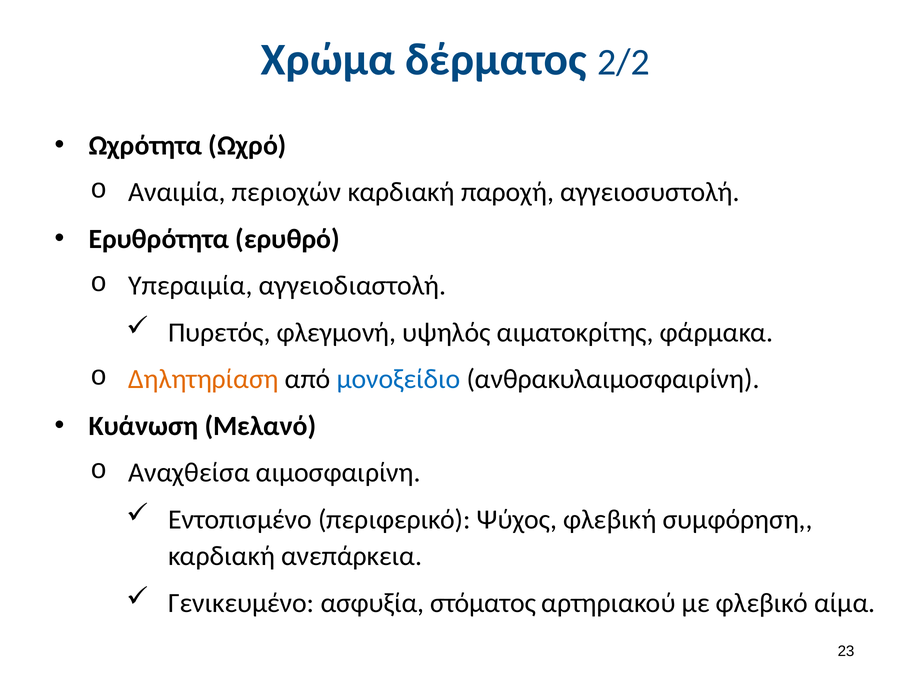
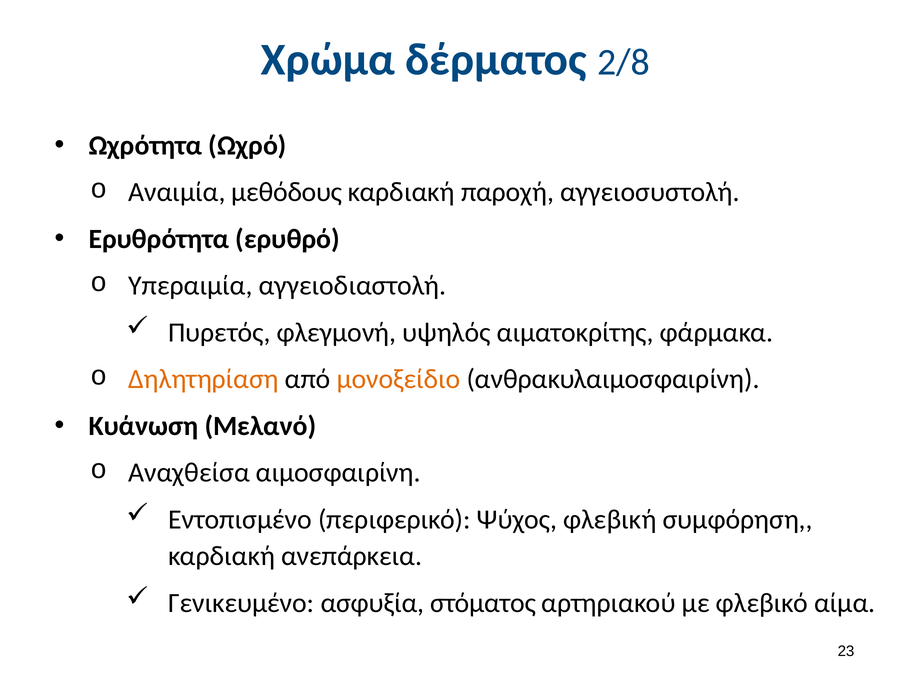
2/2: 2/2 -> 2/8 (624, 62)
περιοχών: περιοχών -> μεθόδους (287, 192)
μονοξείδιο colour: blue -> orange (399, 379)
